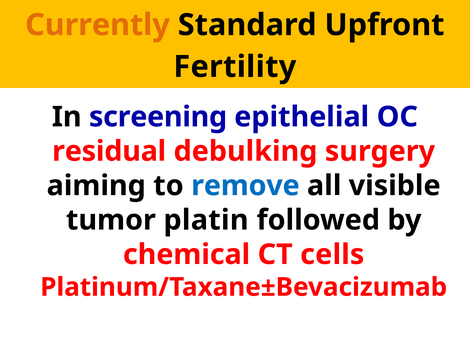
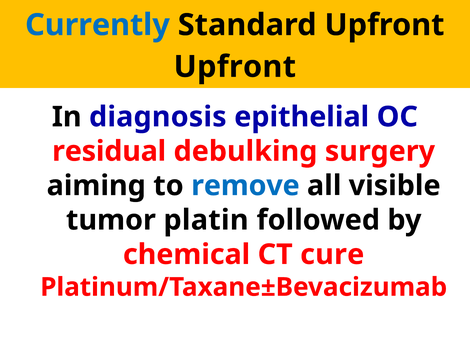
Currently colour: orange -> blue (97, 25)
Fertility: Fertility -> Upfront (235, 67)
screening: screening -> diagnosis (158, 117)
cells: cells -> cure (332, 255)
